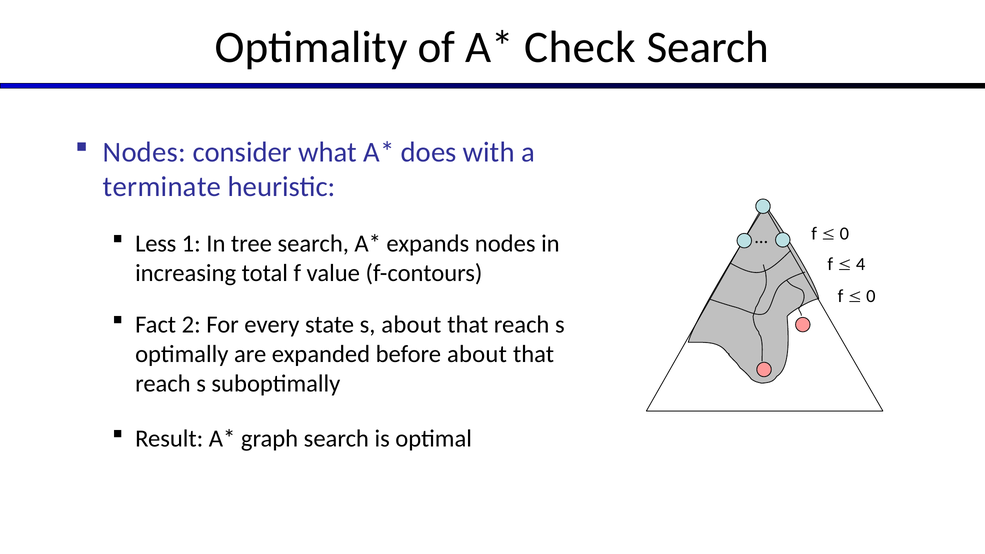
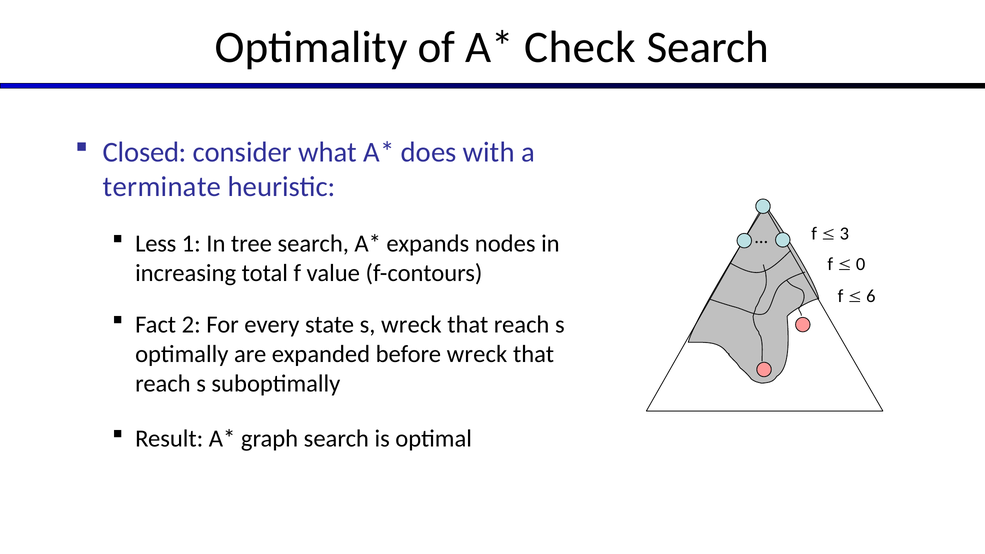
Nodes: Nodes -> Closed (145, 152)
0: 0 -> 3 (844, 234)
4: 4 -> 0 (861, 264)
0: 0 -> 6 (871, 296)
s about: about -> wreck (411, 325)
before about: about -> wreck (477, 354)
